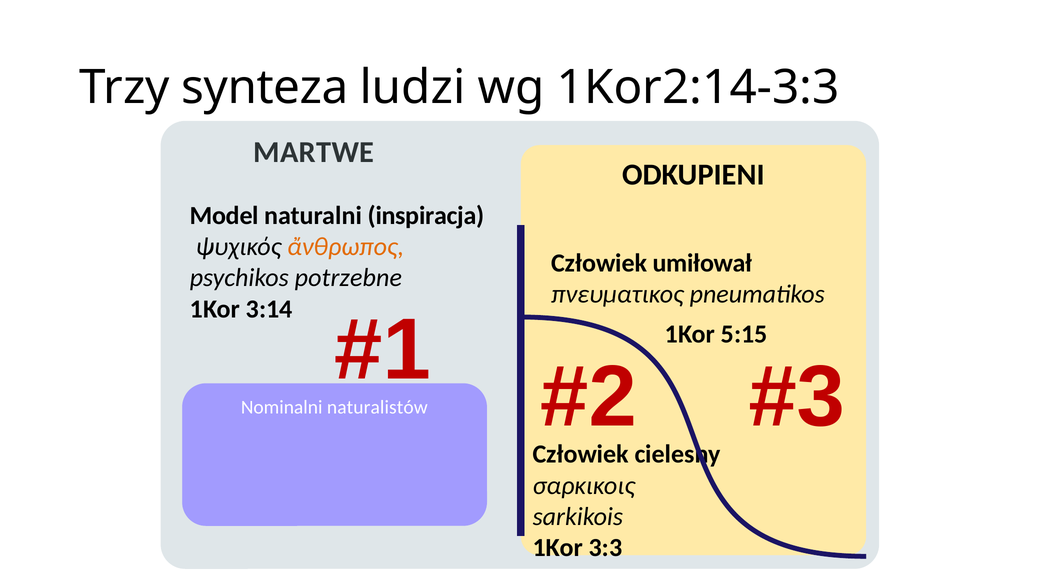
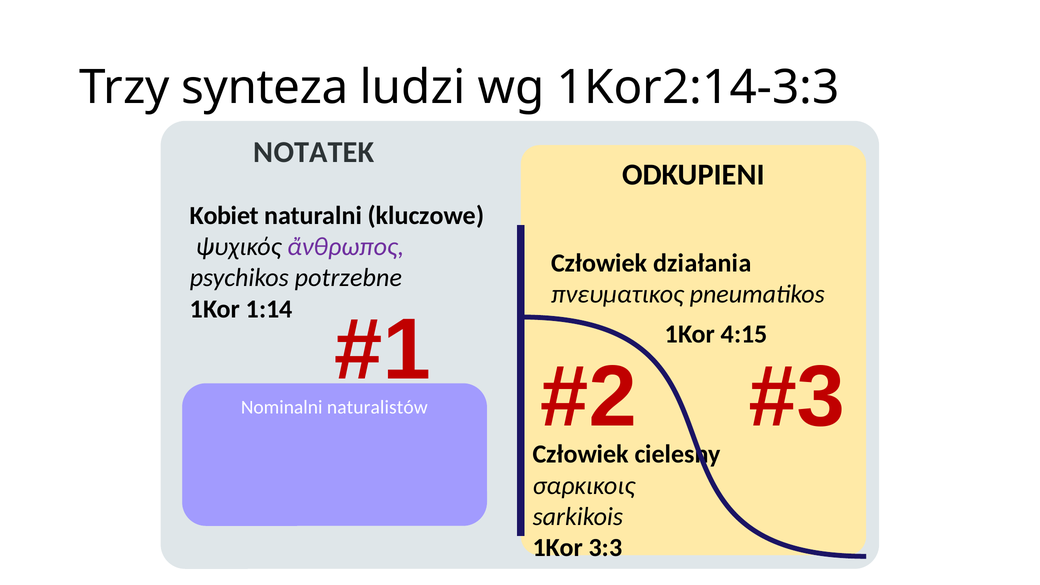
MARTWE: MARTWE -> NOTATEK (314, 152)
Model: Model -> Kobiet (224, 215)
inspiracja: inspiracja -> kluczowe (426, 215)
ἄνθρωπος colour: orange -> purple (346, 247)
umiłował: umiłował -> działania (702, 263)
3:14: 3:14 -> 1:14 (269, 309)
5:15: 5:15 -> 4:15 (744, 334)
